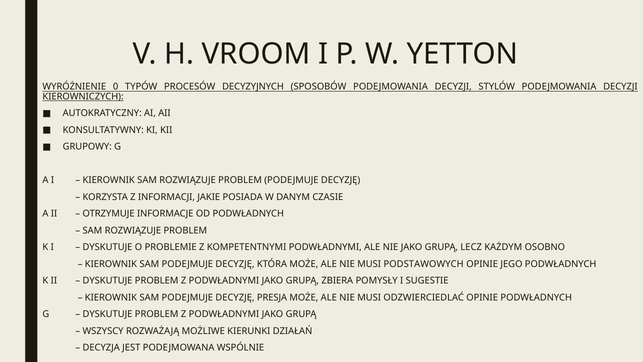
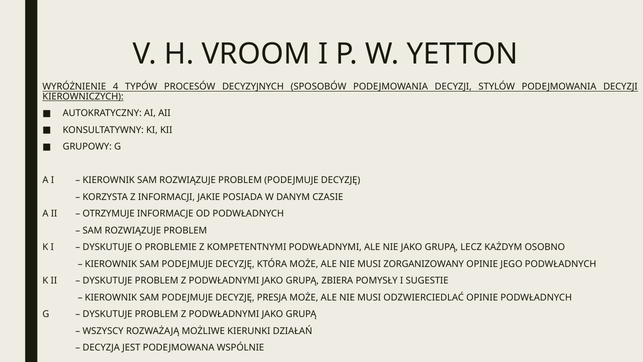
0: 0 -> 4 (116, 87)
PODSTAWOWYCH: PODSTAWOWYCH -> ZORGANIZOWANY (424, 264)
